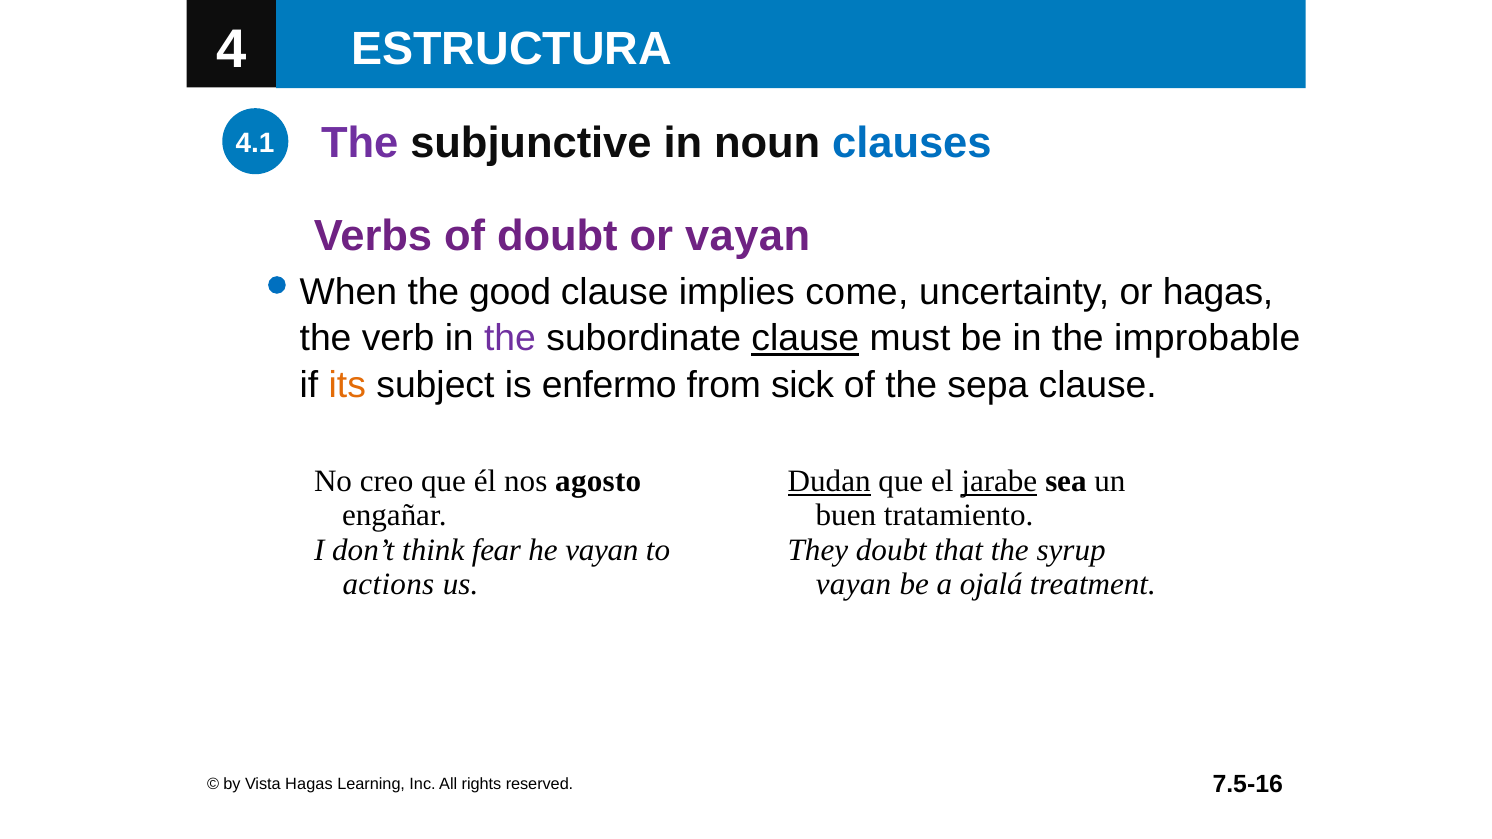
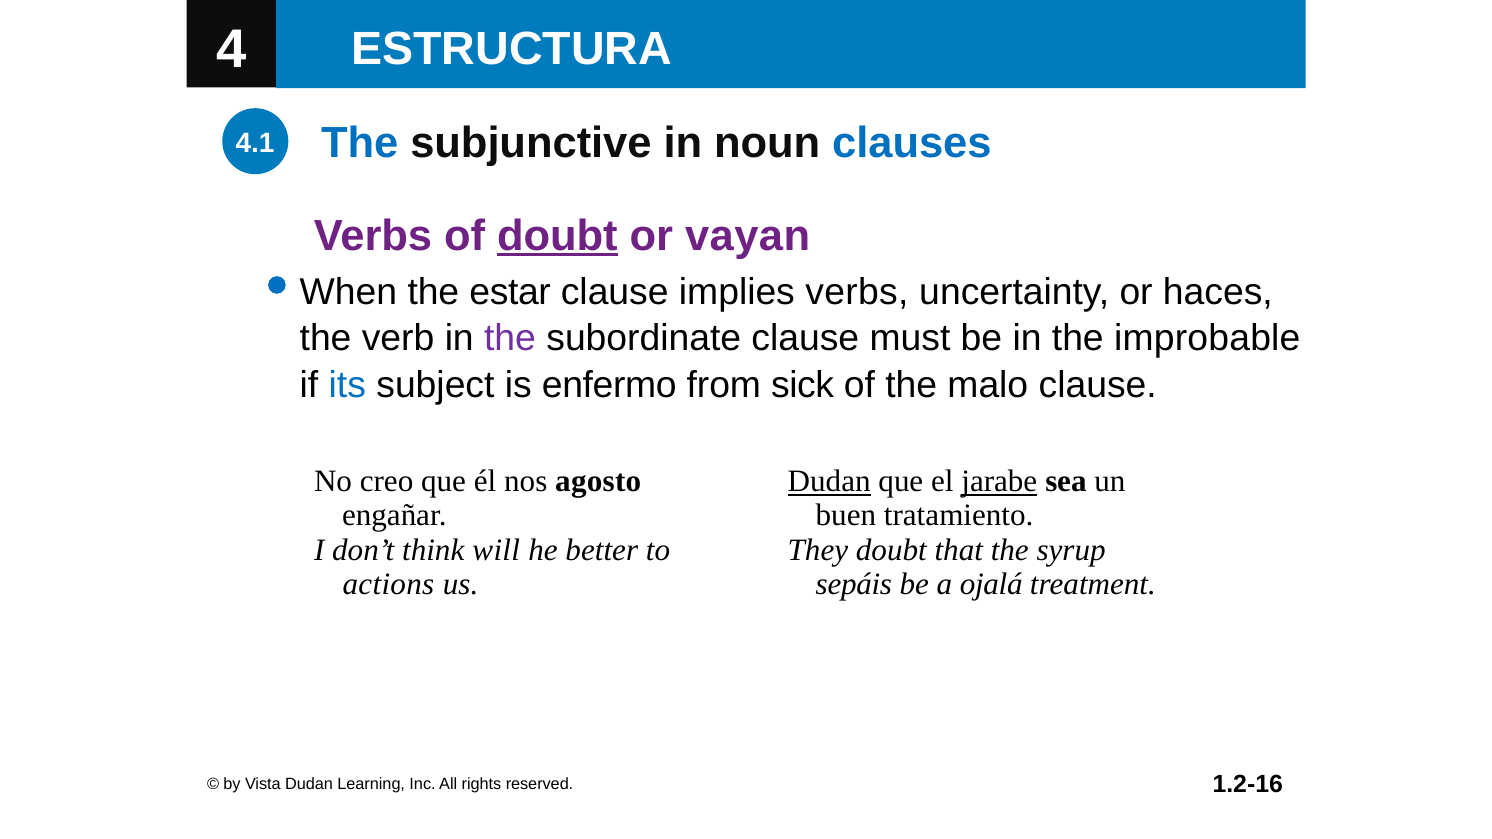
The colour: purple -> blue (360, 143)
doubt underline: none -> present (557, 236)
good: good -> estar (510, 292)
implies come: come -> verbs (857, 292)
or hagas: hagas -> haces (1218, 292)
clause underline: present -> none (805, 339)
its colour: orange -> blue (347, 385)
sepa: sepa -> malo (988, 385)
fear: fear -> will (496, 550)
he vayan: vayan -> better (602, 550)
vayan: vayan -> sepáis (854, 585)
Vista Hagas: Hagas -> Dudan (309, 784)
7.5-16: 7.5-16 -> 1.2-16 (1248, 785)
